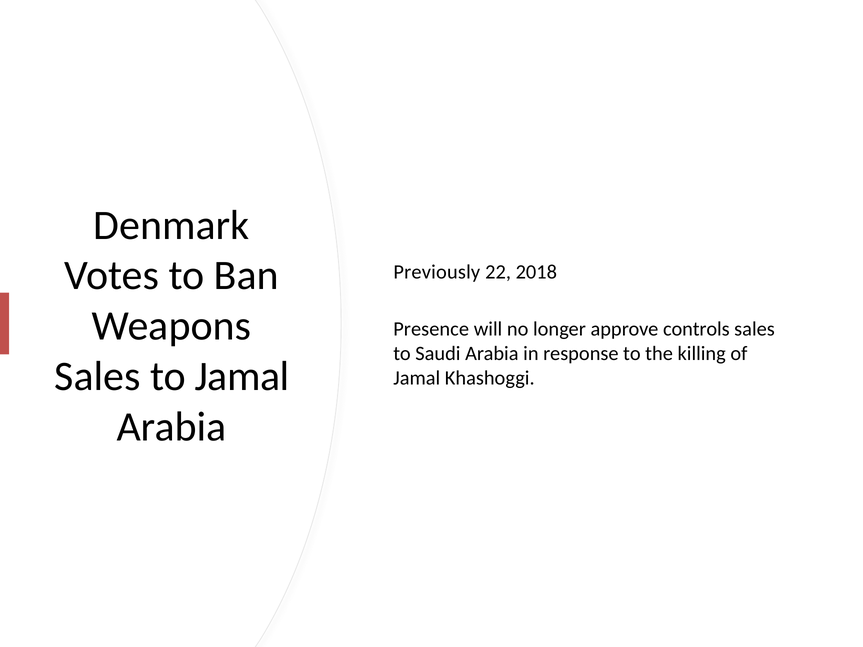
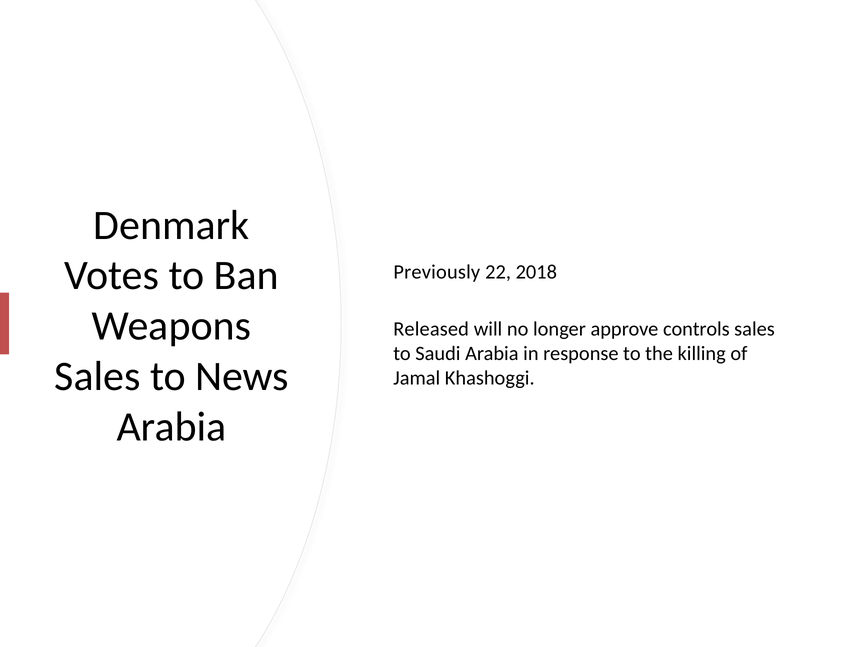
Presence: Presence -> Released (431, 329)
to Jamal: Jamal -> News (242, 377)
